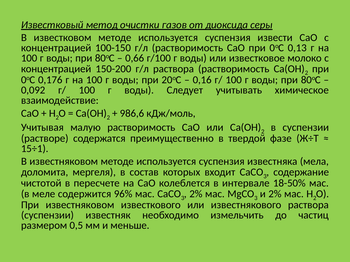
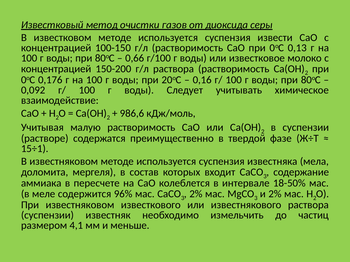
чистотой: чистотой -> аммиака (41, 183)
0,5: 0,5 -> 4,1 (76, 226)
